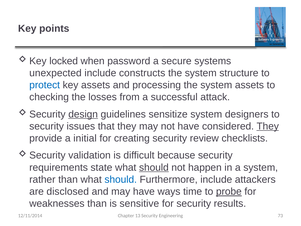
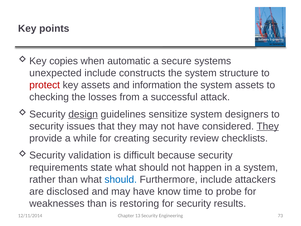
locked: locked -> copies (64, 61)
password: password -> automatic (129, 61)
protect colour: blue -> red (45, 85)
processing: processing -> information (157, 85)
initial: initial -> while (85, 138)
should underline: present -> none (154, 167)
ways: ways -> know (169, 191)
probe underline: present -> none (229, 191)
sensitive: sensitive -> restoring (139, 203)
